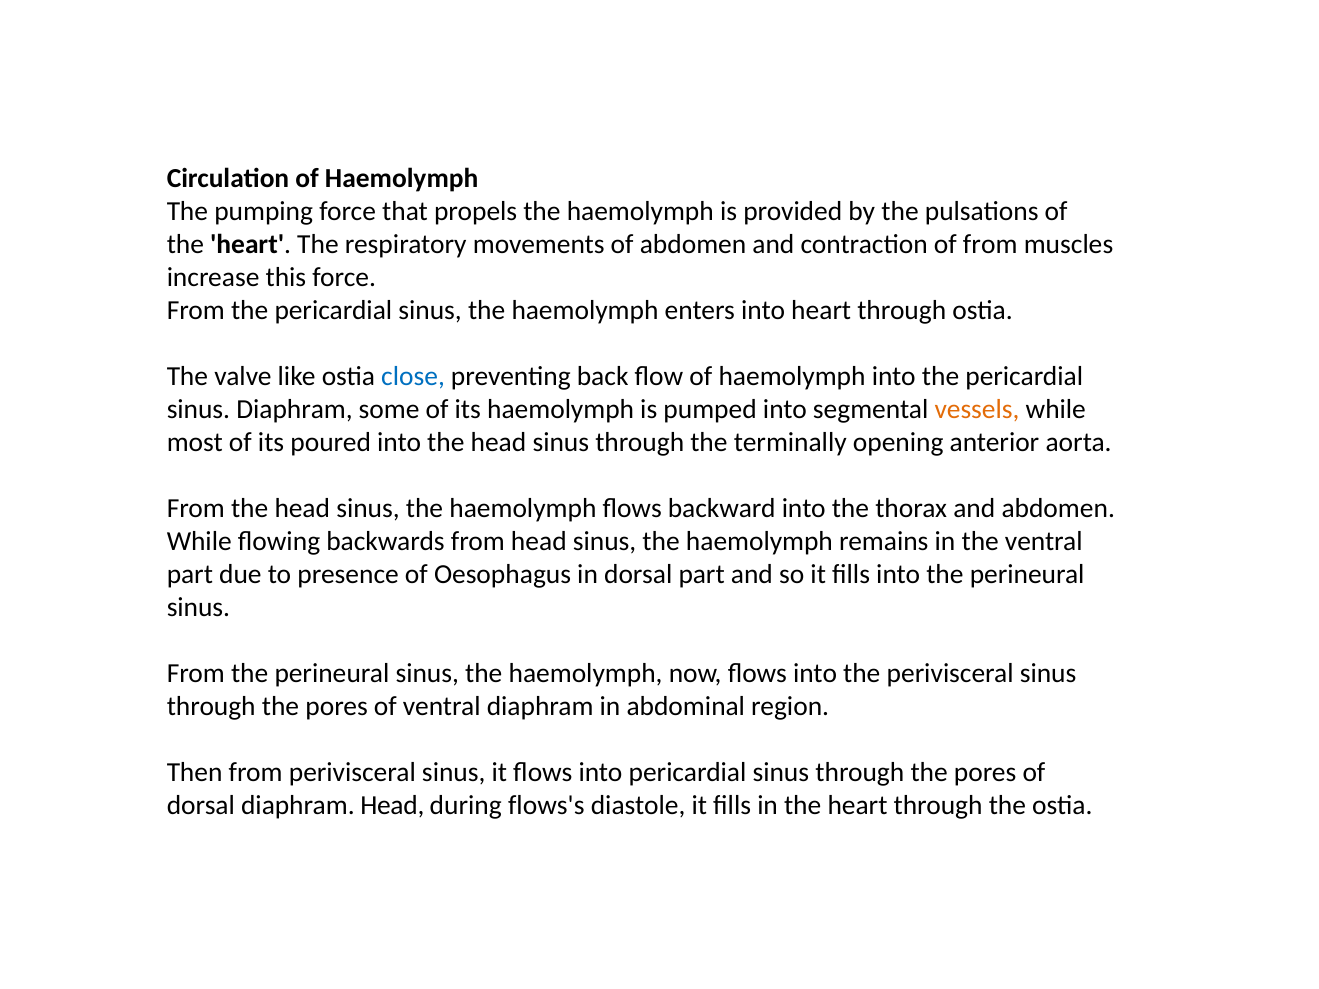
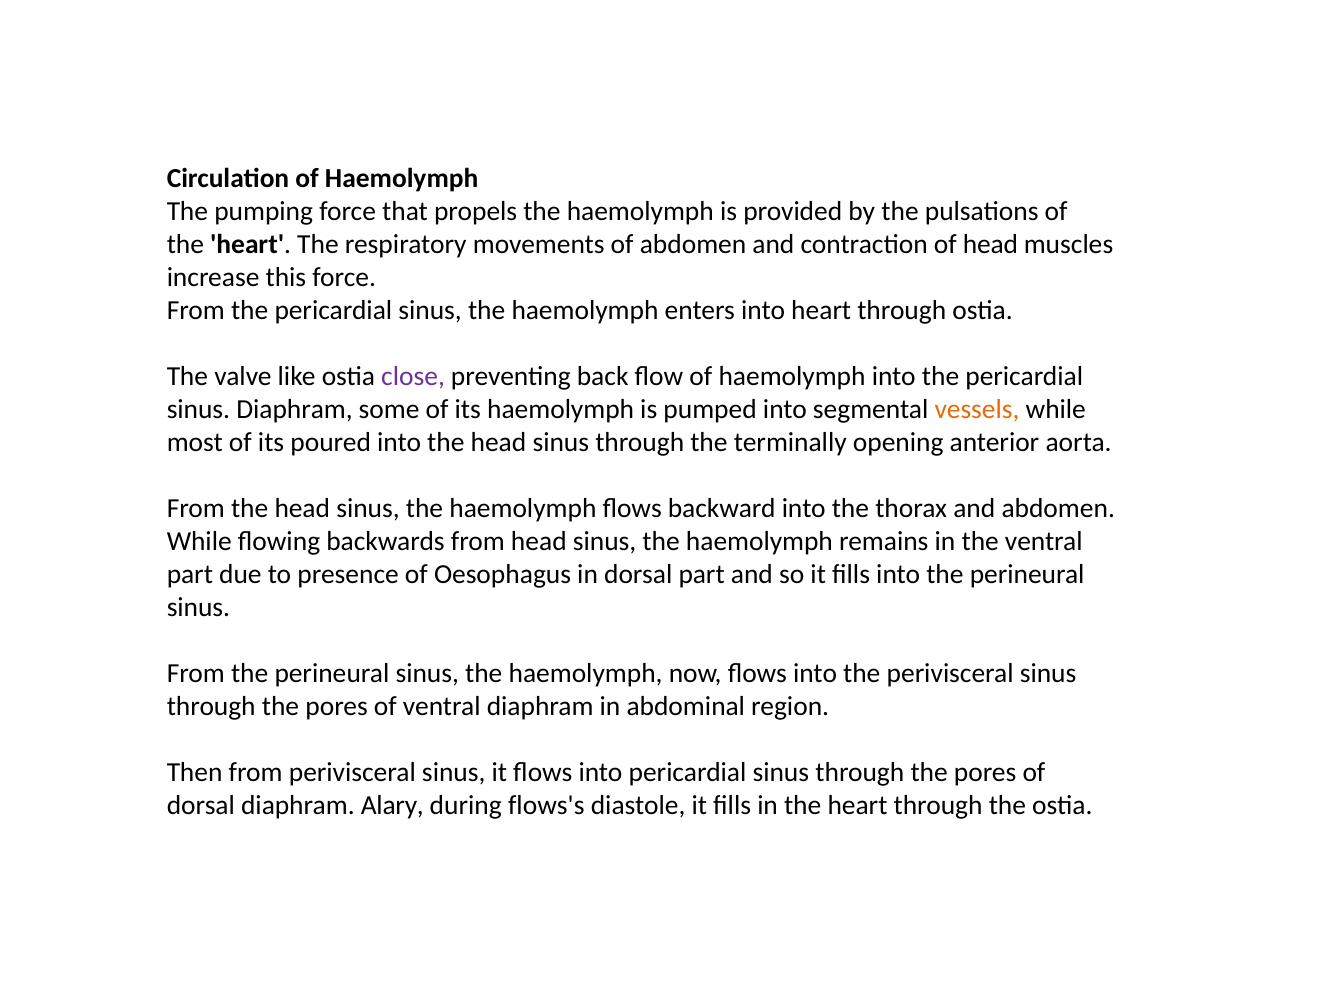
of from: from -> head (990, 245)
close colour: blue -> purple (413, 377)
diaphram Head: Head -> Alary (392, 805)
